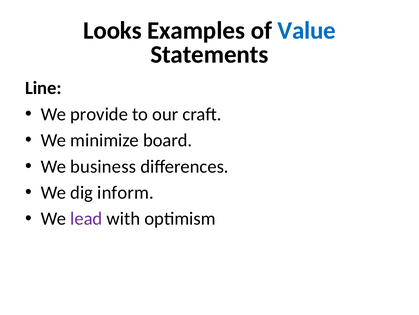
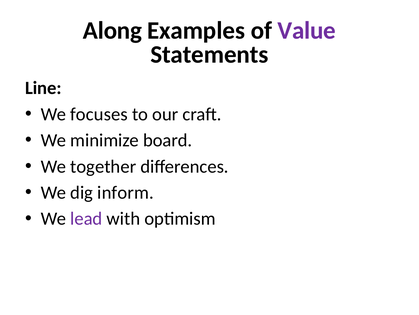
Looks: Looks -> Along (112, 31)
Value colour: blue -> purple (307, 31)
provide: provide -> focuses (99, 114)
business: business -> together (103, 166)
